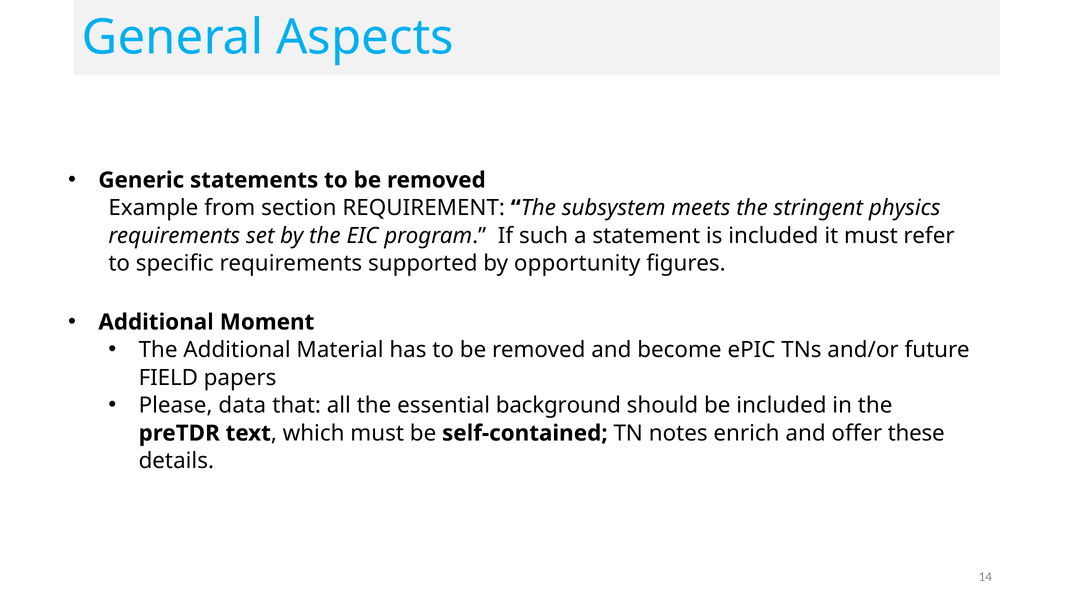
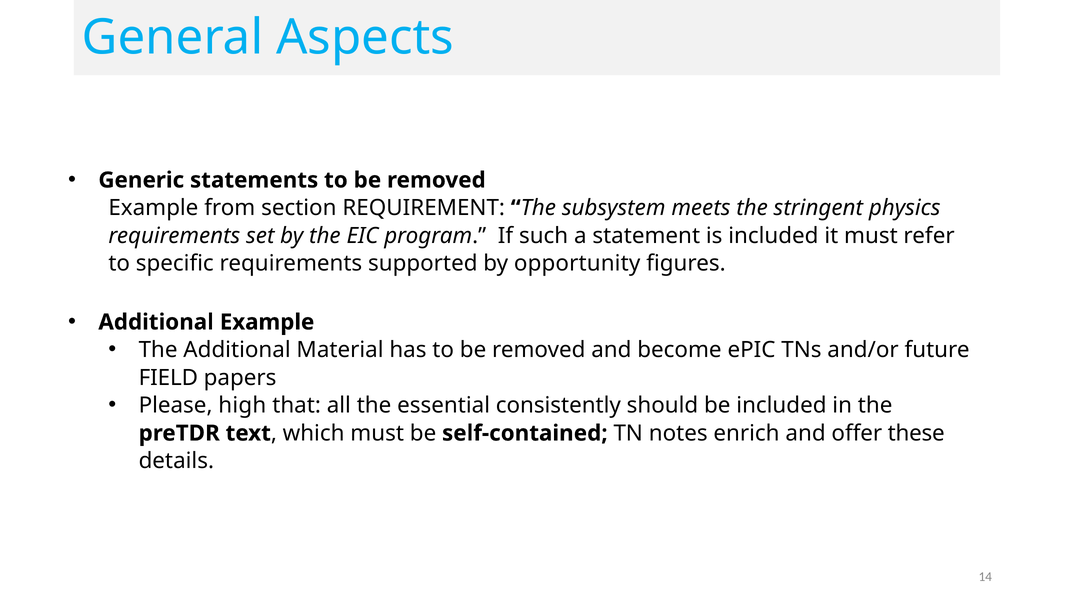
Additional Moment: Moment -> Example (267, 322)
data: data -> high (242, 406)
background: background -> consistently (558, 406)
